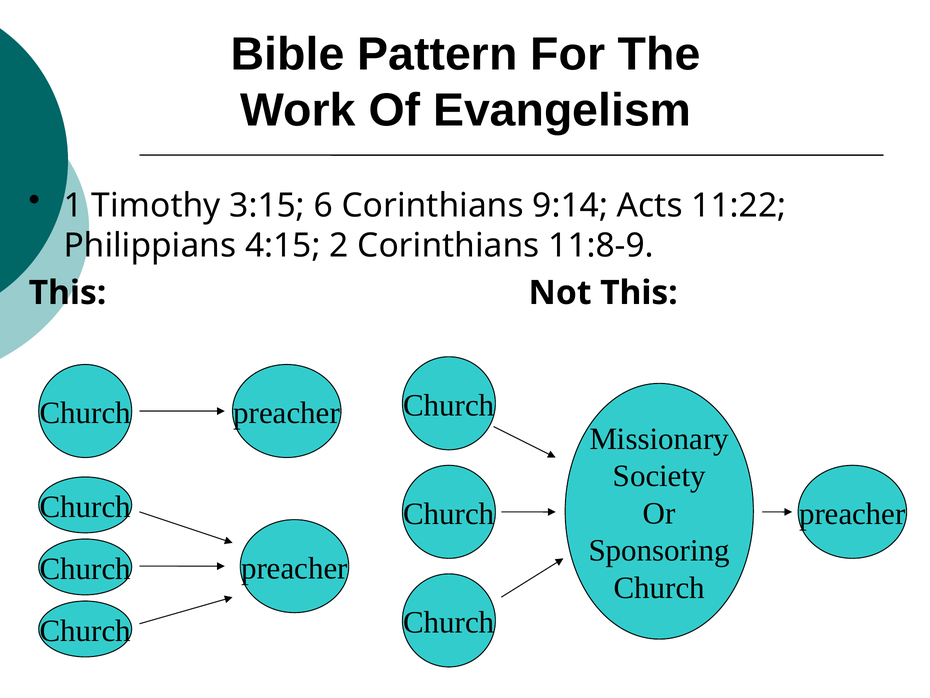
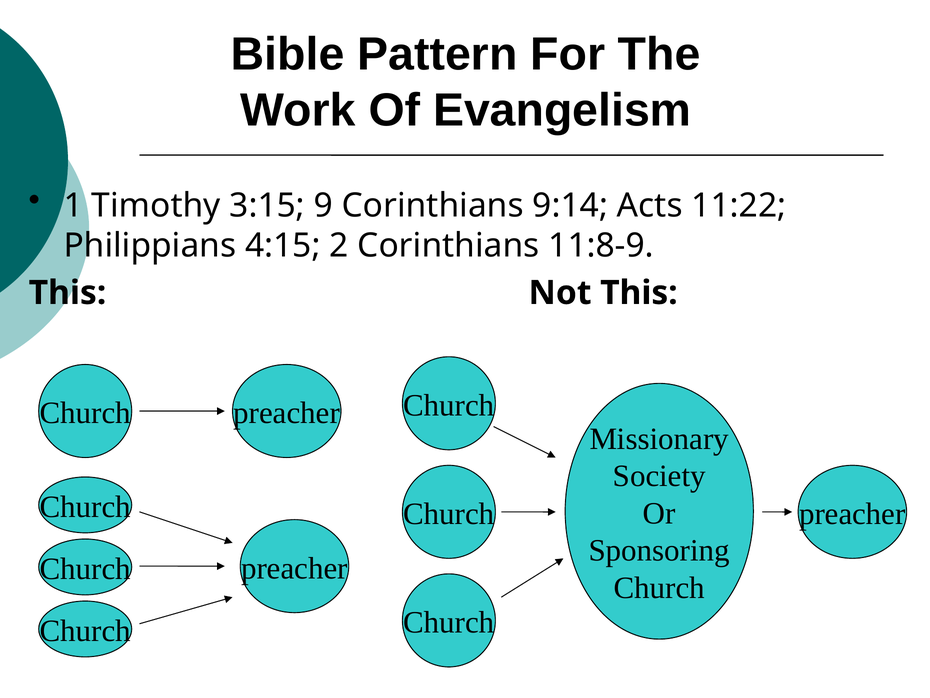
6: 6 -> 9 (323, 205)
